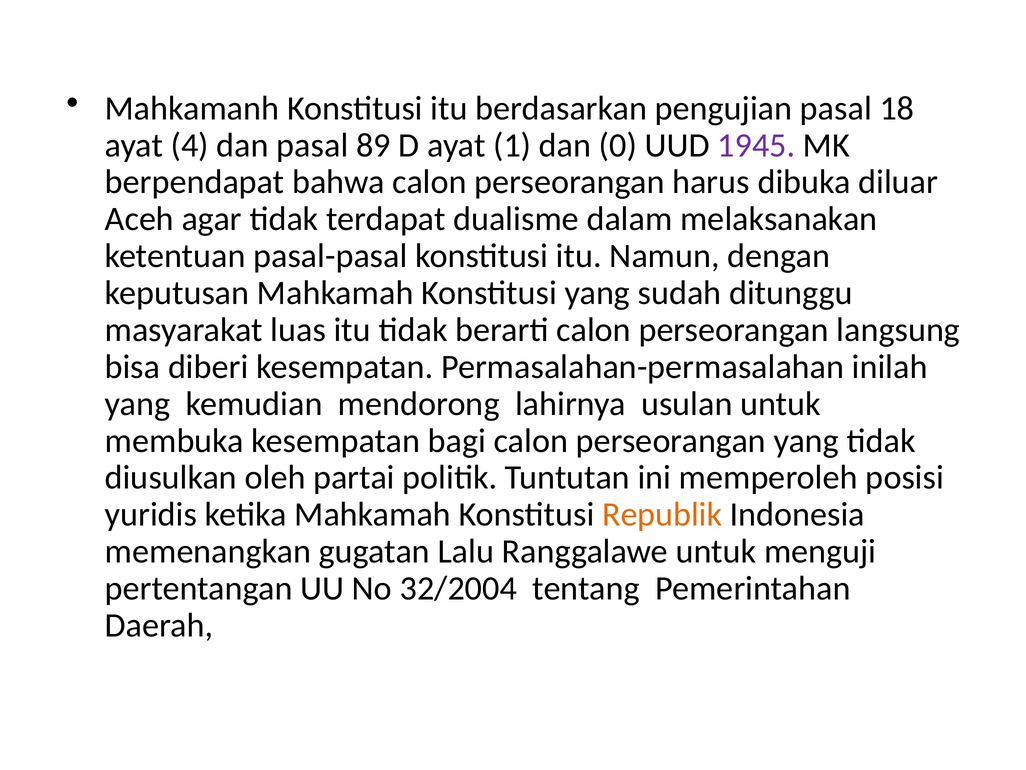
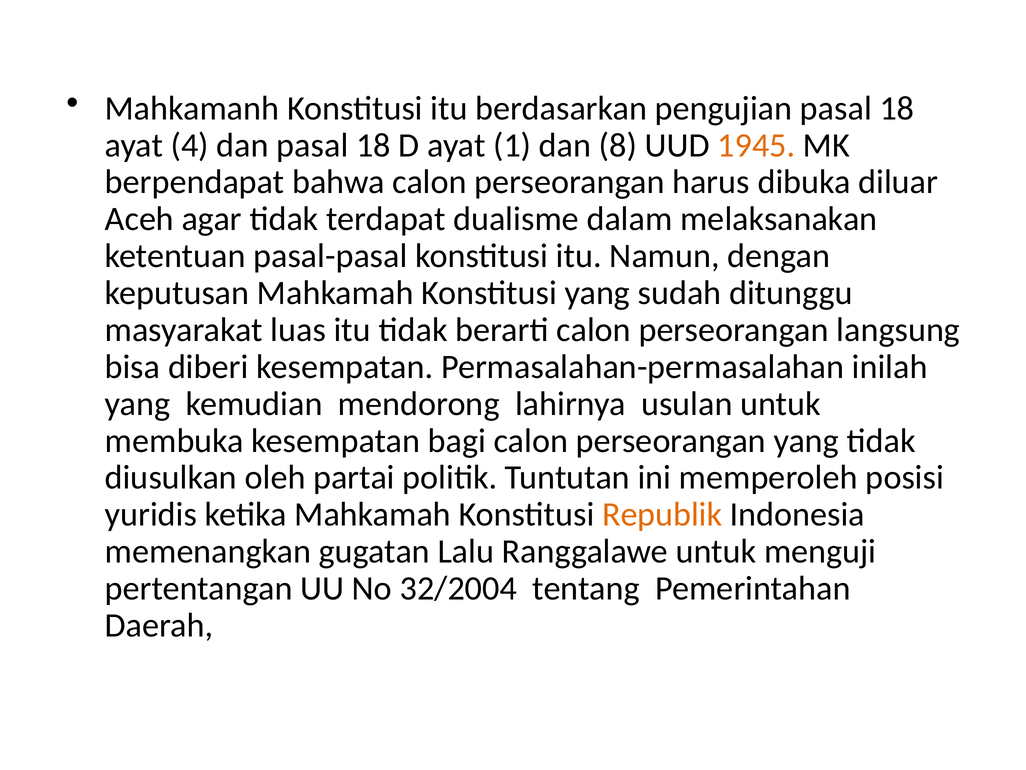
dan pasal 89: 89 -> 18 (373, 145)
0: 0 -> 8 (618, 145)
1945 colour: purple -> orange (756, 145)
